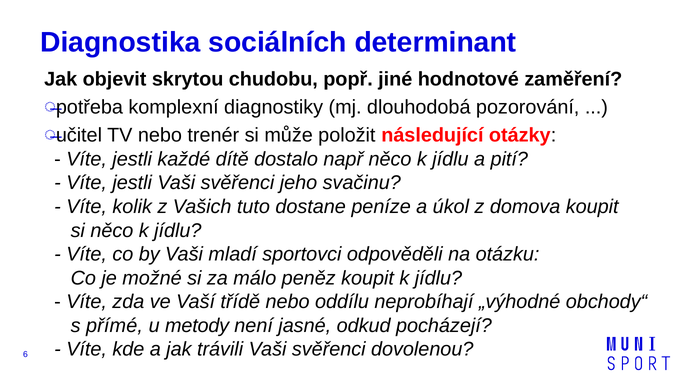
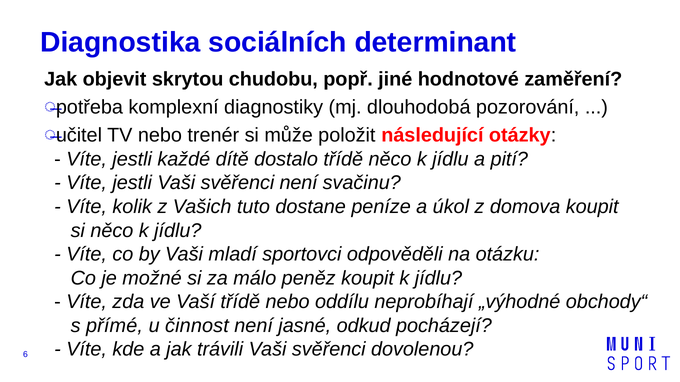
dostalo např: např -> třídě (343, 159)
svěřenci jeho: jeho -> není (299, 183)
metody: metody -> činnost (197, 326)
